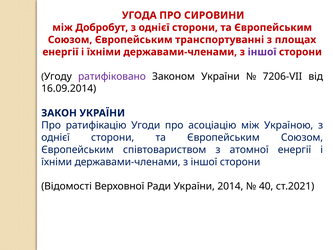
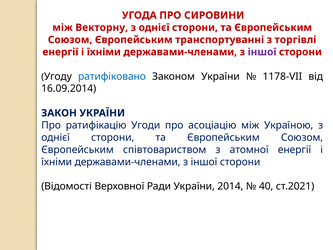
Добробут: Добробут -> Векторну (102, 28)
площах: площах -> торгівлі (296, 40)
ратифіковано colour: purple -> blue (112, 76)
7206-VII: 7206-VII -> 1178-VII (282, 76)
